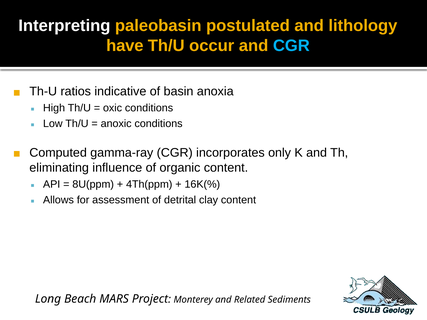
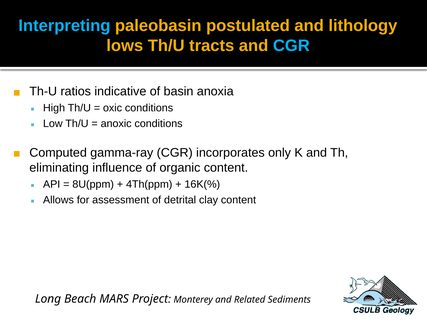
Interpreting colour: white -> light blue (64, 26)
have: have -> lows (125, 46)
occur: occur -> tracts (212, 46)
